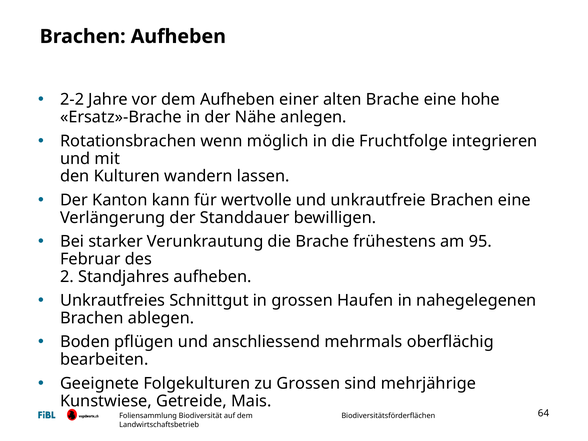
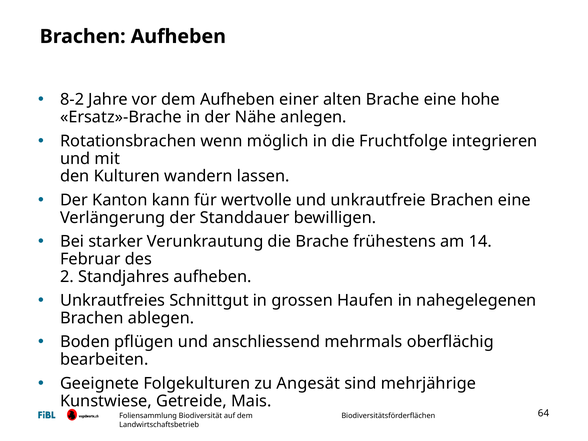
2-2: 2-2 -> 8-2 (72, 100)
95: 95 -> 14 (480, 241)
zu Grossen: Grossen -> Angesät (308, 383)
